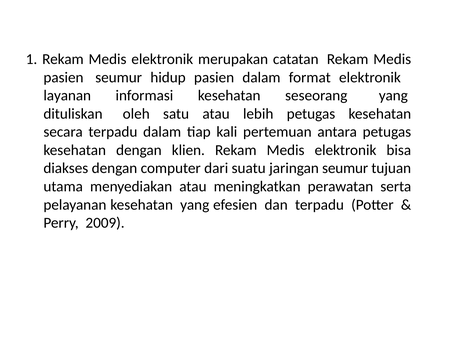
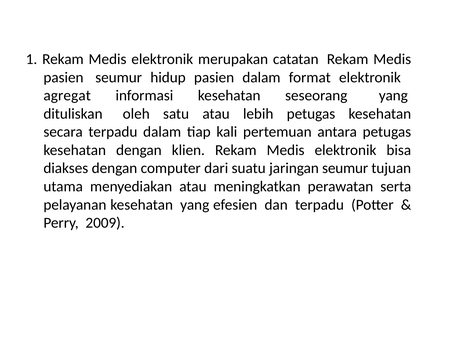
layanan: layanan -> agregat (67, 96)
